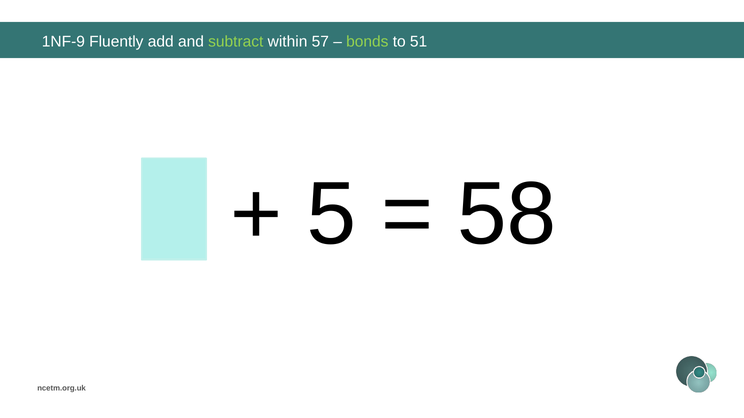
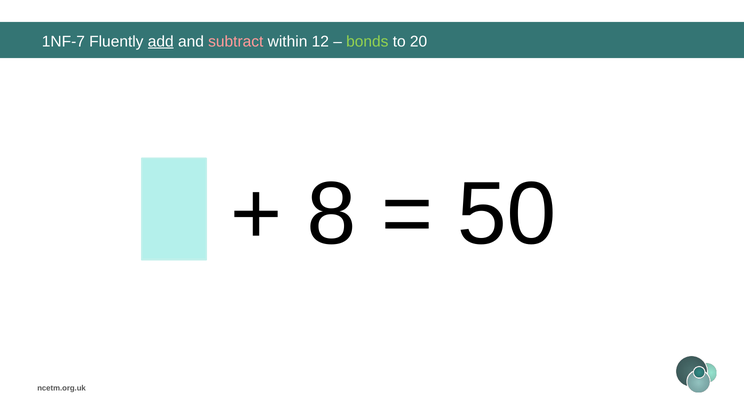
1NF-9: 1NF-9 -> 1NF-7 (63, 42)
add underline: none -> present (161, 42)
subtract colour: light green -> pink (236, 42)
57: 57 -> 12 (320, 42)
51: 51 -> 20 (419, 42)
5: 5 -> 8 (332, 215)
58: 58 -> 50 (507, 215)
